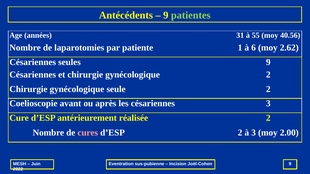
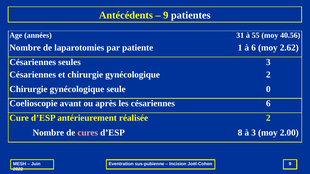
patientes colour: light green -> white (191, 15)
seules 9: 9 -> 3 (268, 62)
seule 2: 2 -> 0 (268, 89)
césariennes 3: 3 -> 6 (268, 104)
d’ESP 2: 2 -> 8 (240, 133)
